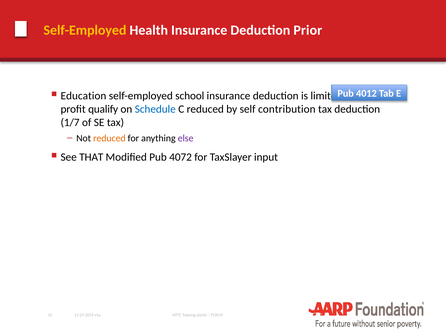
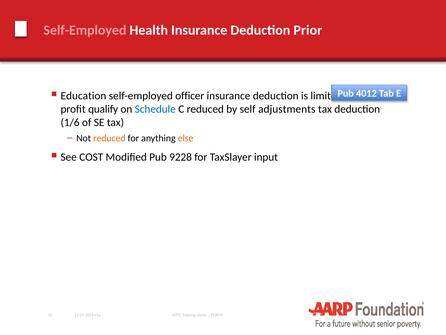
Self-Employed colour: yellow -> pink (85, 30)
school: school -> officer (190, 96)
contribution: contribution -> adjustments (287, 109)
1/7: 1/7 -> 1/6 (70, 122)
else colour: purple -> orange (186, 138)
THAT: THAT -> COST (91, 157)
4072: 4072 -> 9228 (181, 157)
